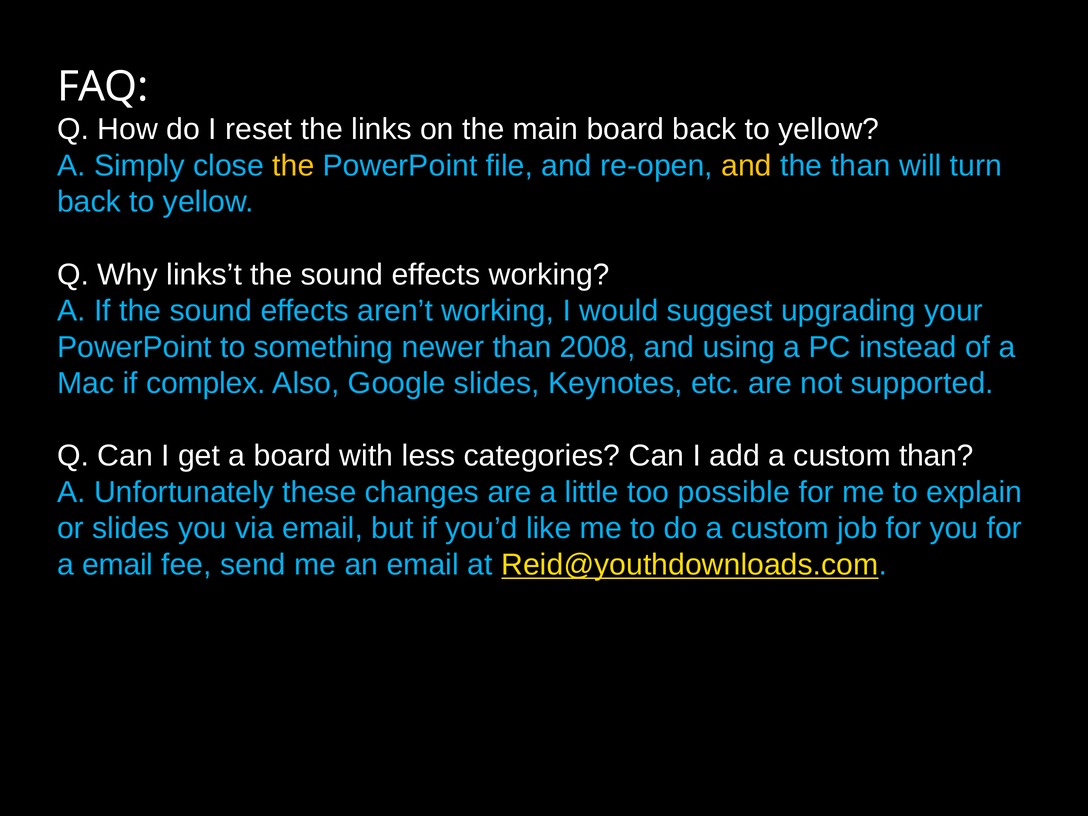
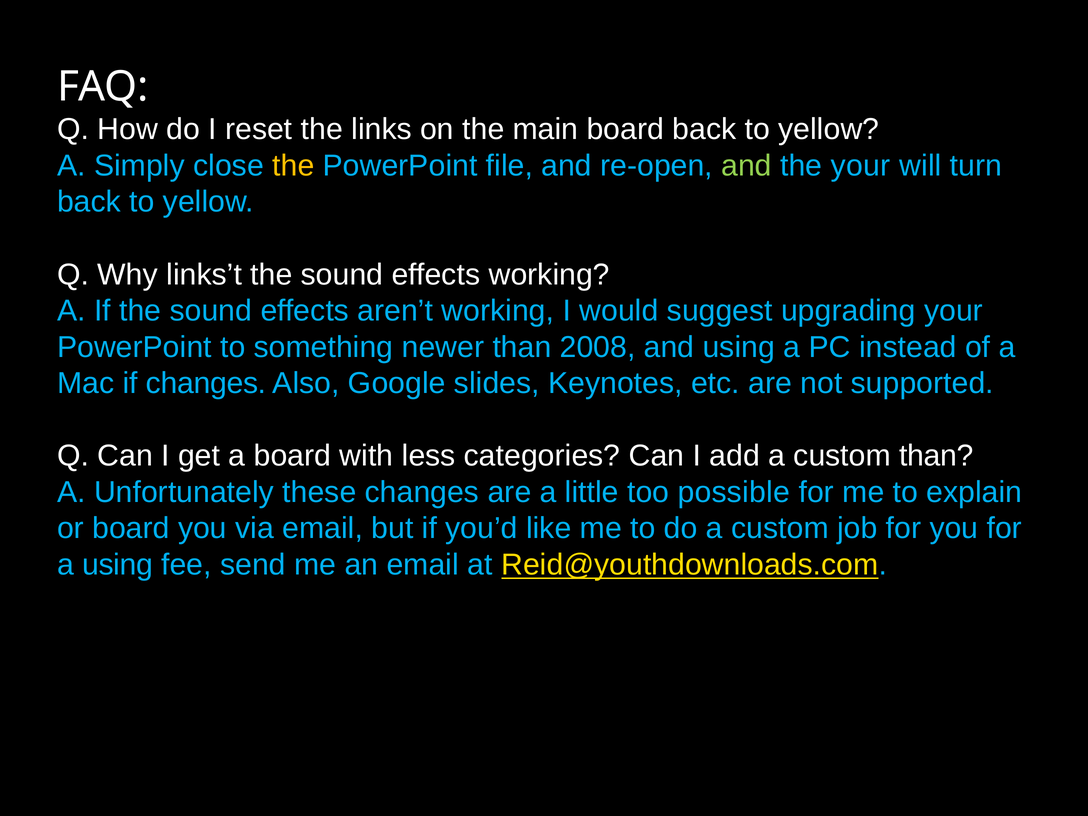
and colour: yellow -> light green (746, 166)
the than: than -> your (861, 166)
if complex: complex -> changes (206, 383)
or slides: slides -> board (131, 528)
a email: email -> using (118, 565)
